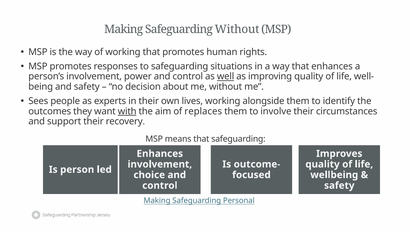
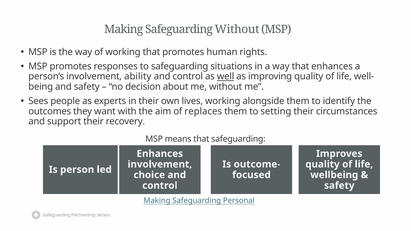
power: power -> ability (138, 77)
with underline: present -> none (127, 111)
involve: involve -> setting (276, 111)
